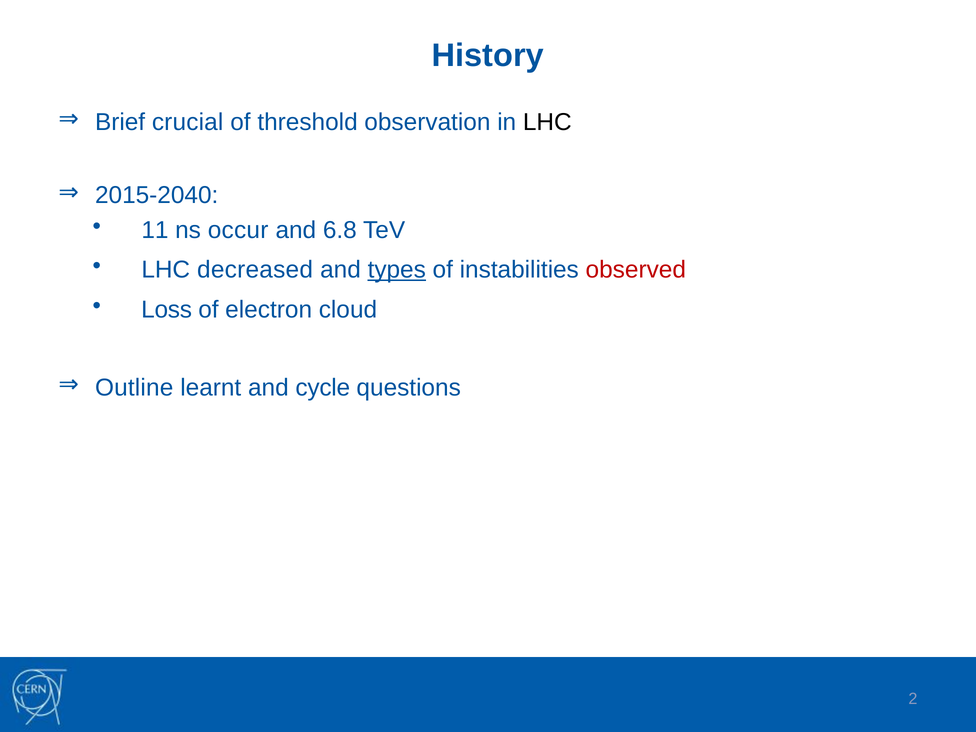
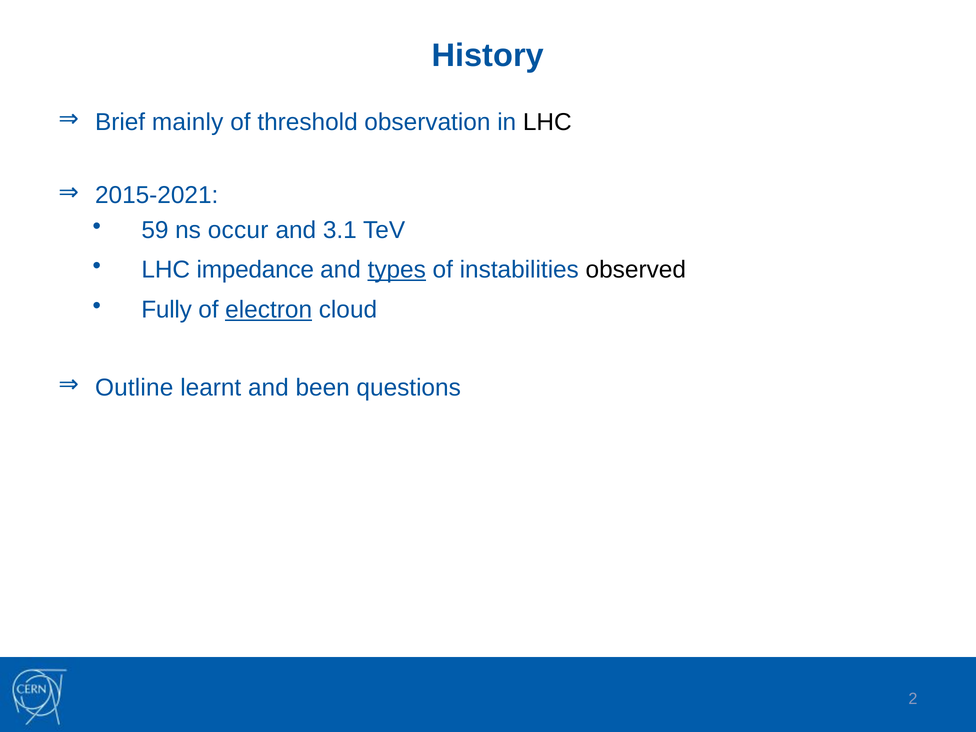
crucial: crucial -> mainly (188, 122)
2015-2040: 2015-2040 -> 2015-2021 (157, 195)
11: 11 -> 59 (155, 230)
6.8: 6.8 -> 3.1 (340, 230)
decreased: decreased -> impedance (255, 270)
observed colour: red -> black (636, 270)
Loss: Loss -> Fully (167, 310)
electron underline: none -> present (269, 310)
cycle: cycle -> been (323, 388)
